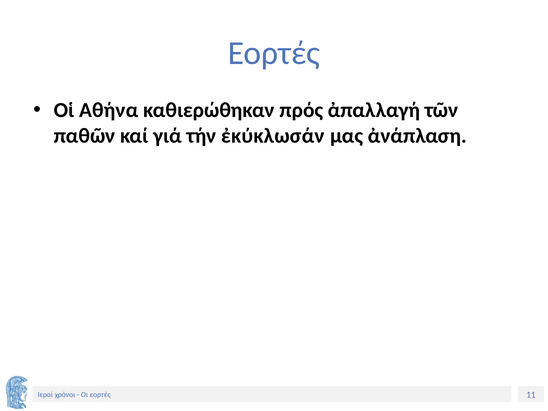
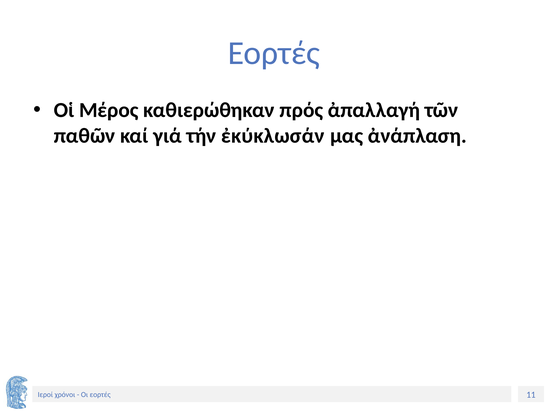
Αθήνα: Αθήνα -> Μέρος (109, 110)
